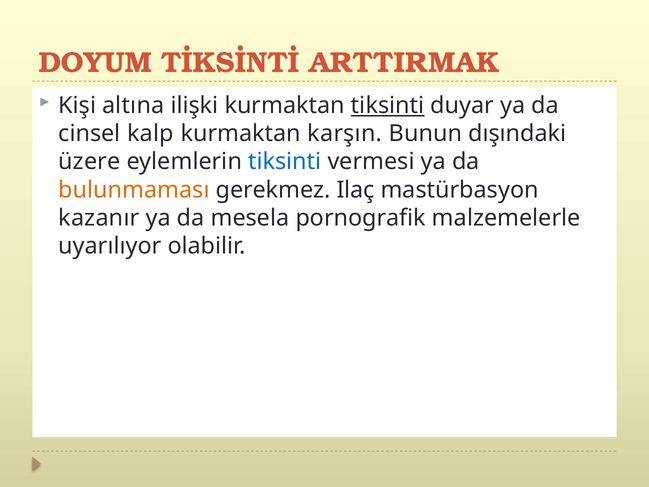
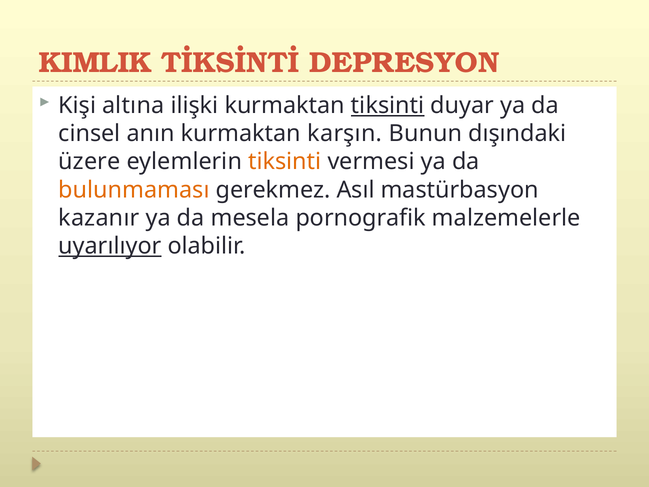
DOYUM: DOYUM -> KIMLIK (95, 63)
ARTTIRMAK: ARTTIRMAK -> DEPRESYON (404, 63)
kalp: kalp -> anın (151, 134)
tiksinti colour: blue -> orange (285, 162)
Ilaç: Ilaç -> Asıl (356, 190)
uyarılıyor underline: none -> present (110, 246)
